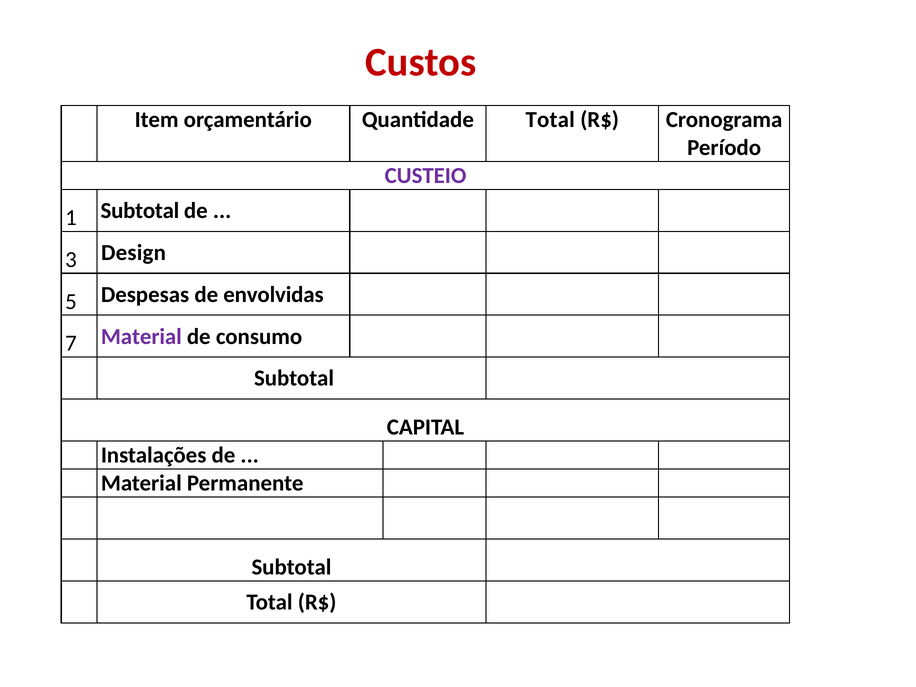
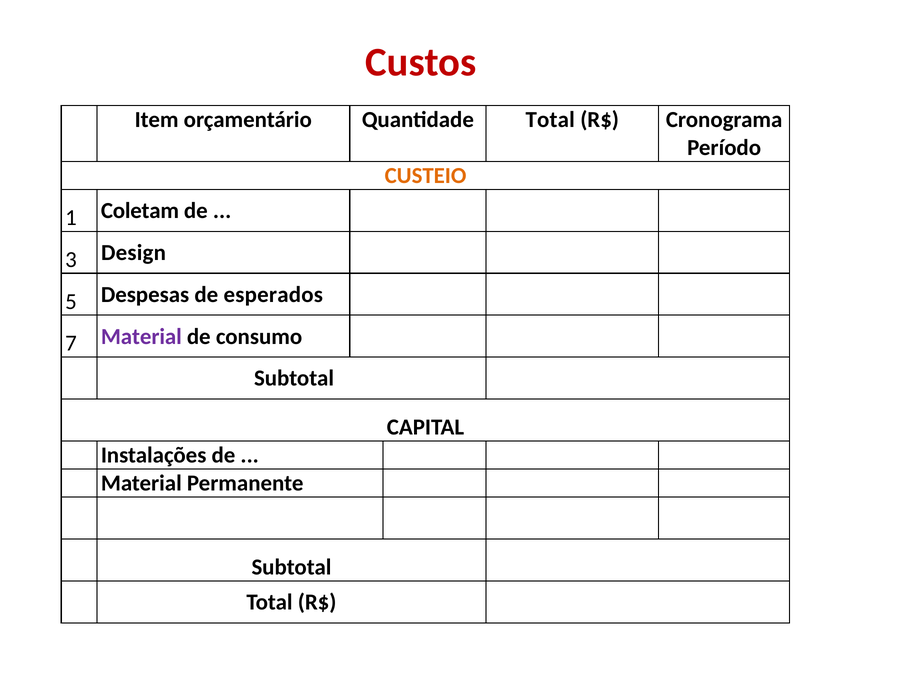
CUSTEIO colour: purple -> orange (426, 176)
1 Subtotal: Subtotal -> Coletam (140, 211)
envolvidas: envolvidas -> esperados (273, 295)
